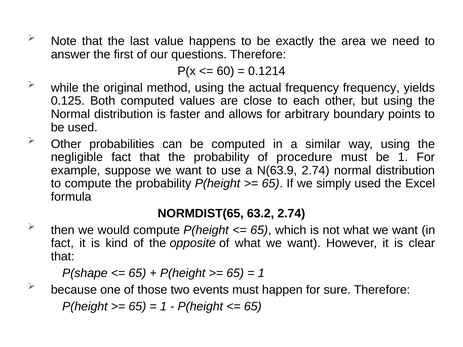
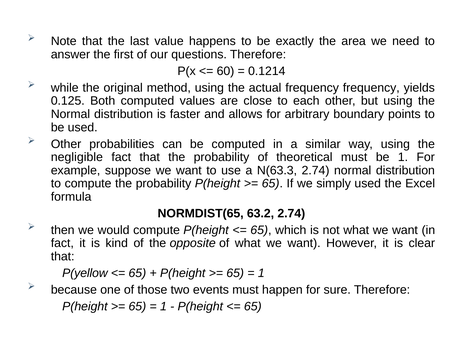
procedure: procedure -> theoretical (304, 157)
N(63.9: N(63.9 -> N(63.3 (277, 170)
P(shape: P(shape -> P(yellow (85, 273)
